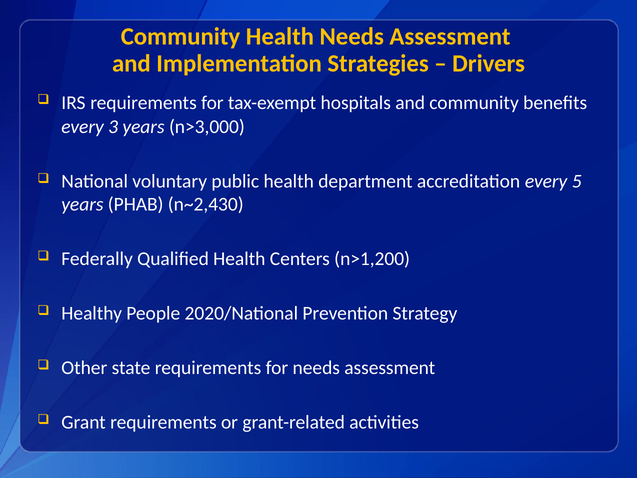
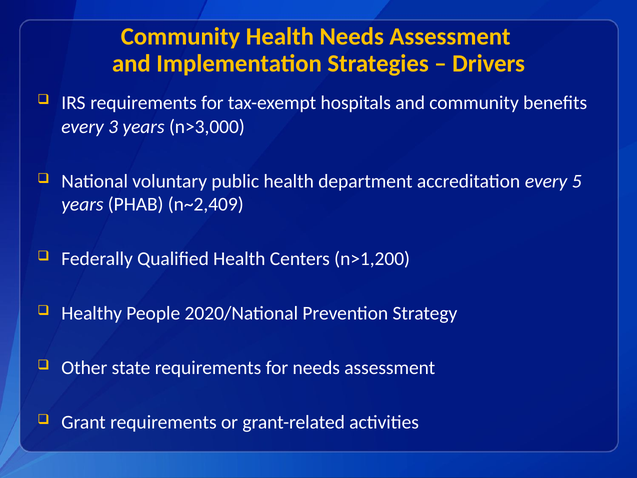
n~2,430: n~2,430 -> n~2,409 (206, 204)
